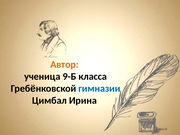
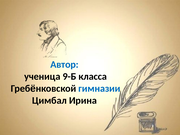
Автор colour: orange -> blue (64, 64)
